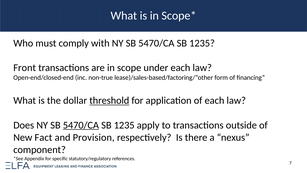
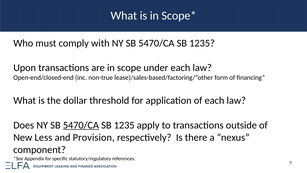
Front: Front -> Upon (25, 68)
threshold underline: present -> none (109, 100)
Fact: Fact -> Less (43, 137)
